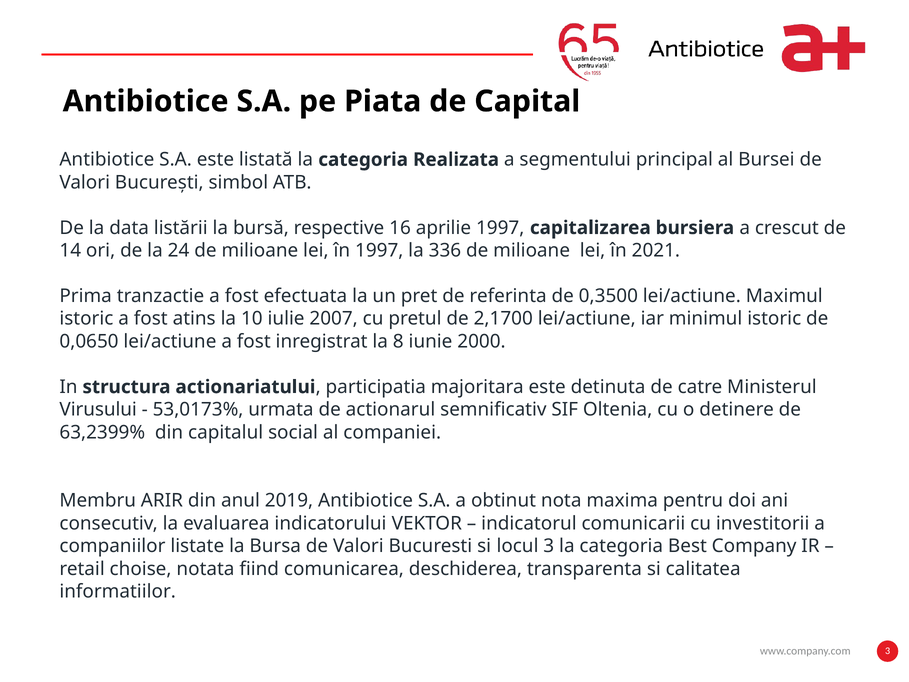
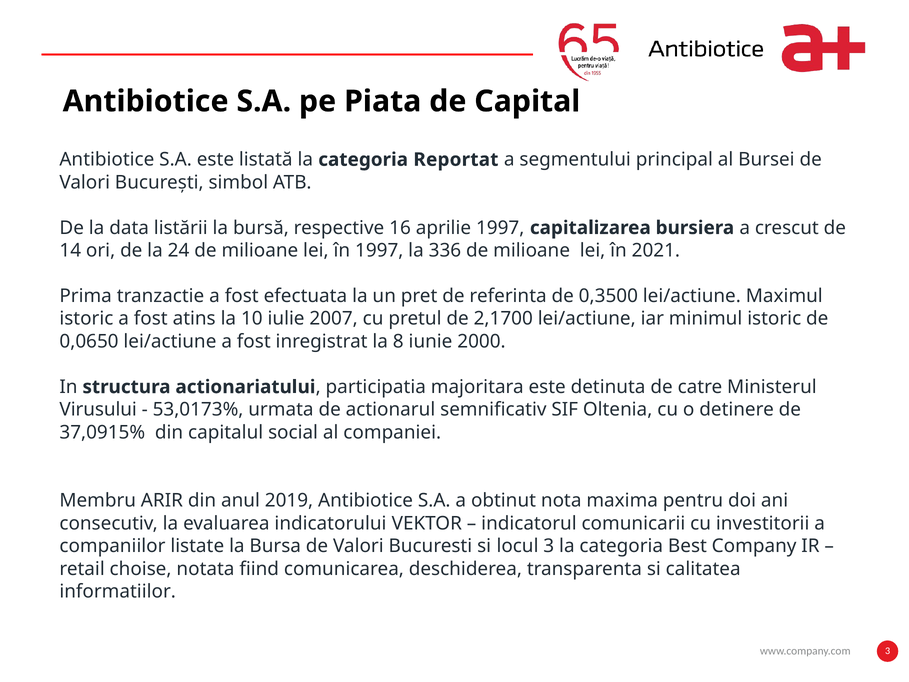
Realizata: Realizata -> Reportat (456, 160)
63,2399%: 63,2399% -> 37,0915% (102, 432)
